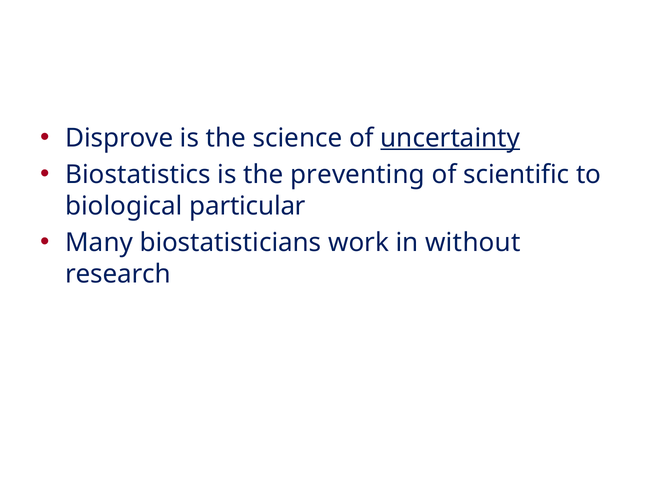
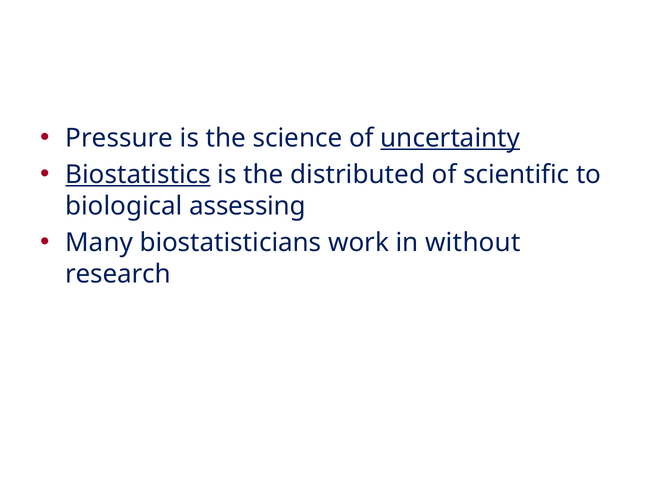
Disprove: Disprove -> Pressure (119, 138)
Biostatistics underline: none -> present (138, 175)
preventing: preventing -> distributed (358, 175)
particular: particular -> assessing (248, 206)
